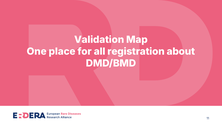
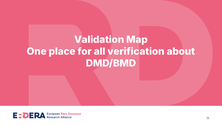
registration: registration -> verification (136, 51)
